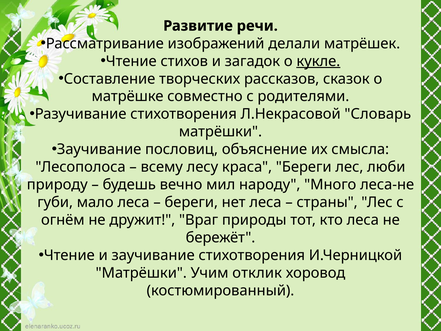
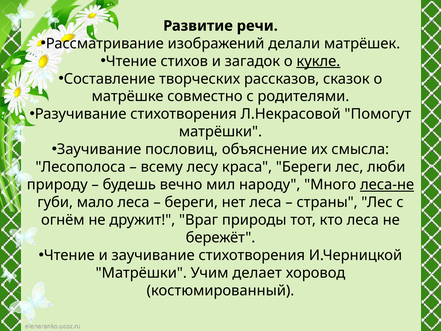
Словарь: Словарь -> Помогут (378, 114)
леса-не underline: none -> present (387, 185)
отклик: отклик -> делает (257, 273)
